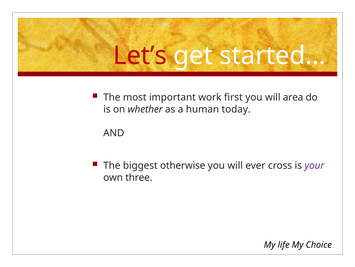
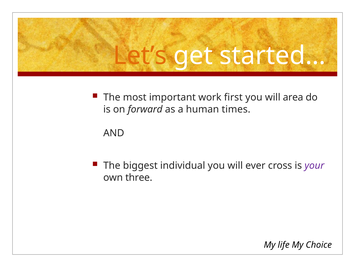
Let’s colour: red -> orange (140, 55)
whether: whether -> forward (145, 109)
today: today -> times (236, 109)
otherwise: otherwise -> individual (183, 165)
